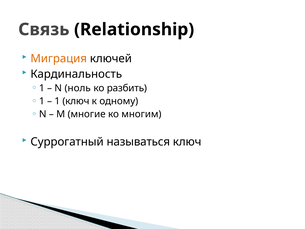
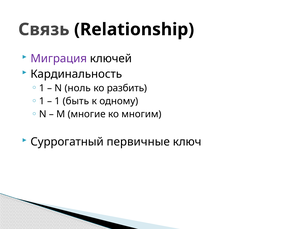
Миграция colour: orange -> purple (59, 59)
1 ключ: ключ -> быть (76, 101)
называться: называться -> первичные (138, 142)
